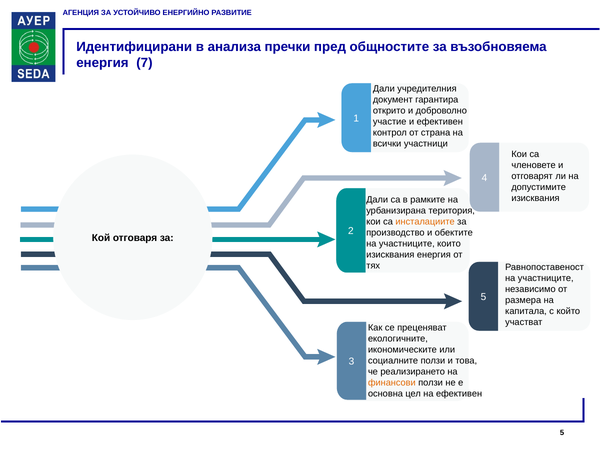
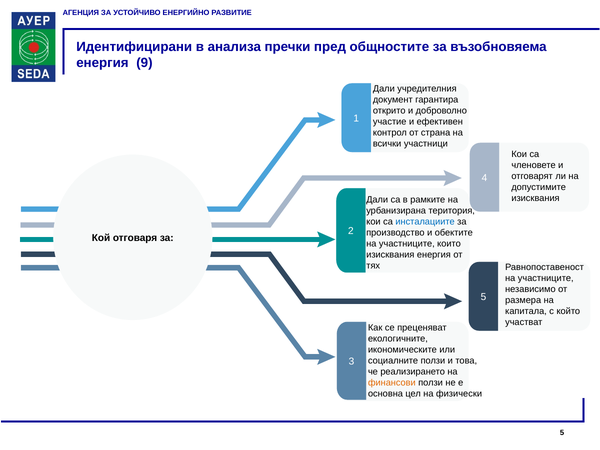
7: 7 -> 9 (144, 63)
инсталациите colour: orange -> blue (425, 222)
на ефективен: ефективен -> физически (459, 394)
